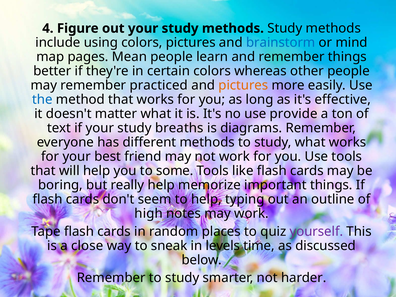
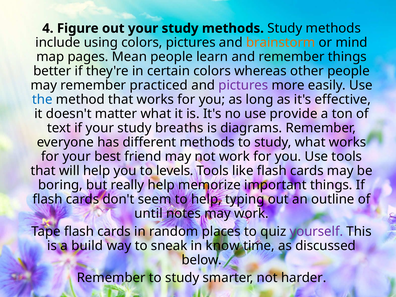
brainstorm colour: blue -> orange (281, 43)
pictures colour: orange -> purple (243, 85)
some: some -> levels (175, 171)
high: high -> until (149, 214)
close: close -> build (87, 246)
levels: levels -> know (223, 246)
